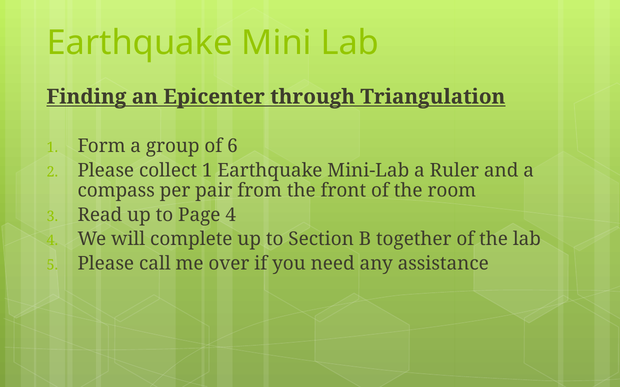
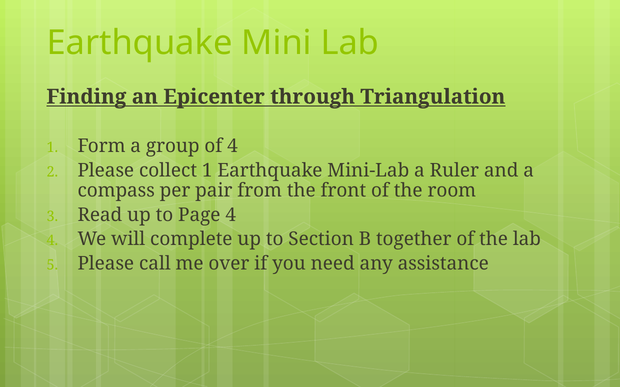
of 6: 6 -> 4 (232, 146)
